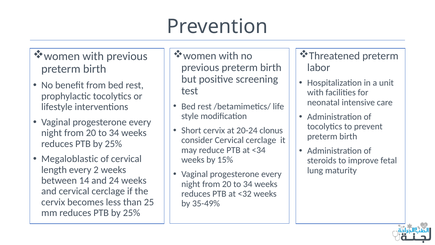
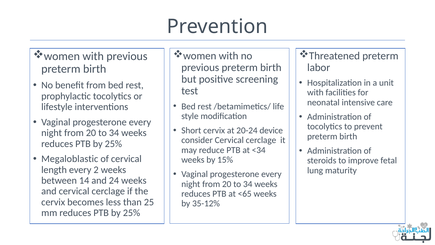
clonus: clonus -> device (271, 130)
<32: <32 -> <65 (245, 194)
35-49%: 35-49% -> 35-12% (206, 203)
